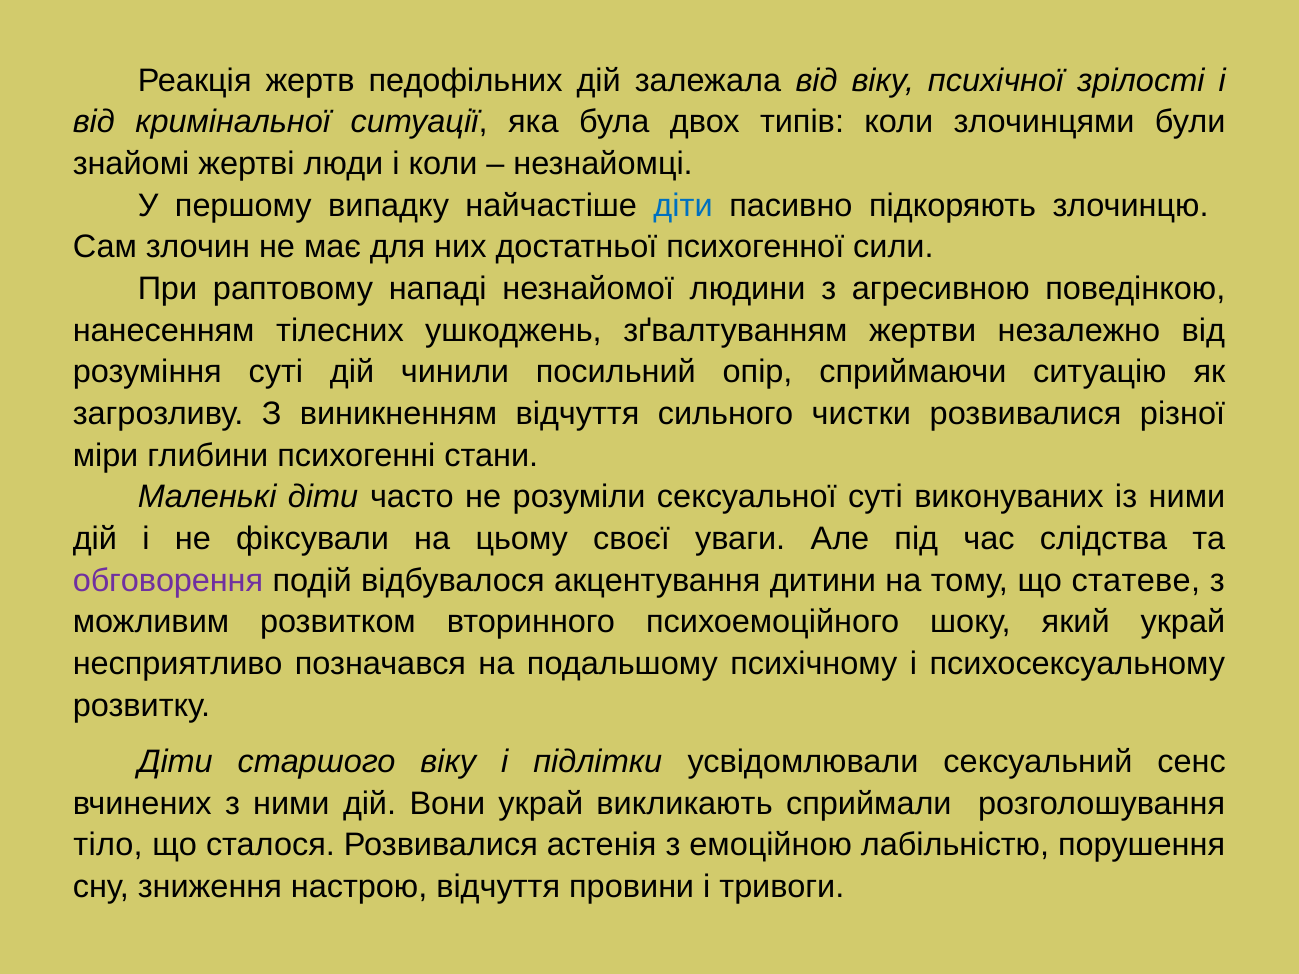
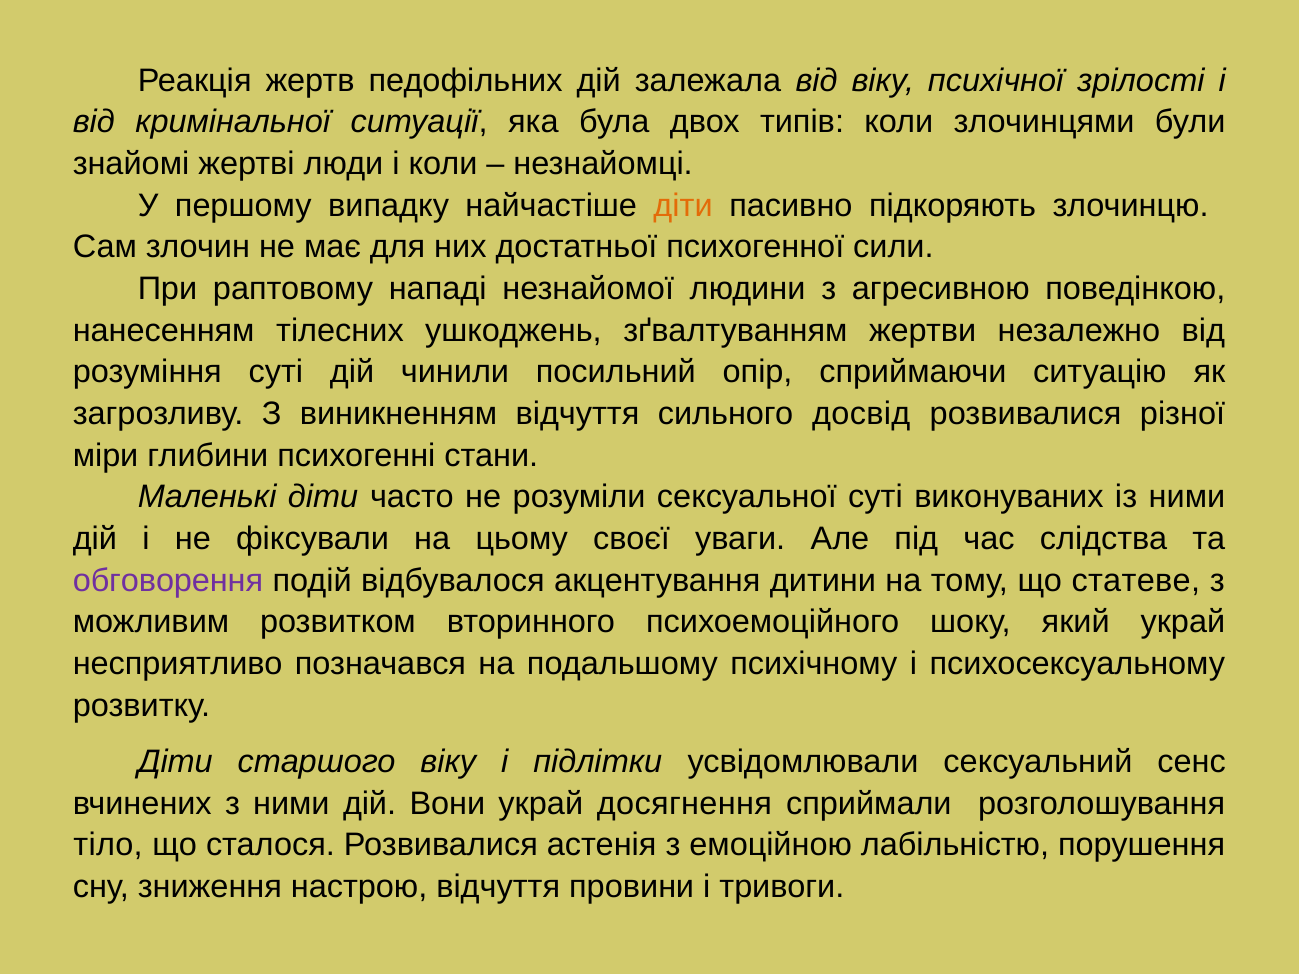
діти colour: blue -> orange (683, 206)
чистки: чистки -> досвід (861, 414)
викликають: викликають -> досягнення (684, 804)
